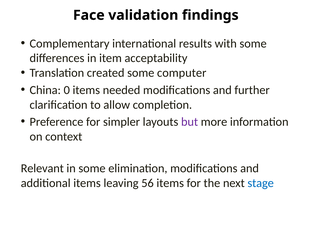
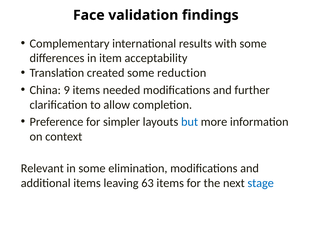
computer: computer -> reduction (182, 73)
0: 0 -> 9 (67, 90)
but colour: purple -> blue (190, 122)
56: 56 -> 63 (148, 183)
